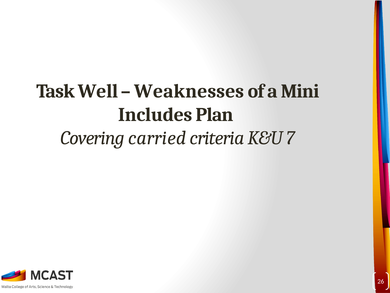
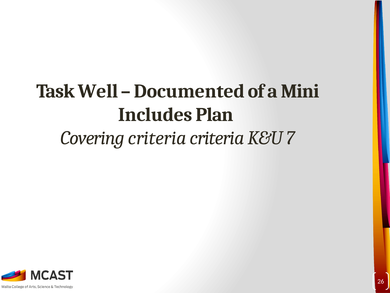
Weaknesses: Weaknesses -> Documented (189, 91)
Covering carried: carried -> criteria (157, 138)
